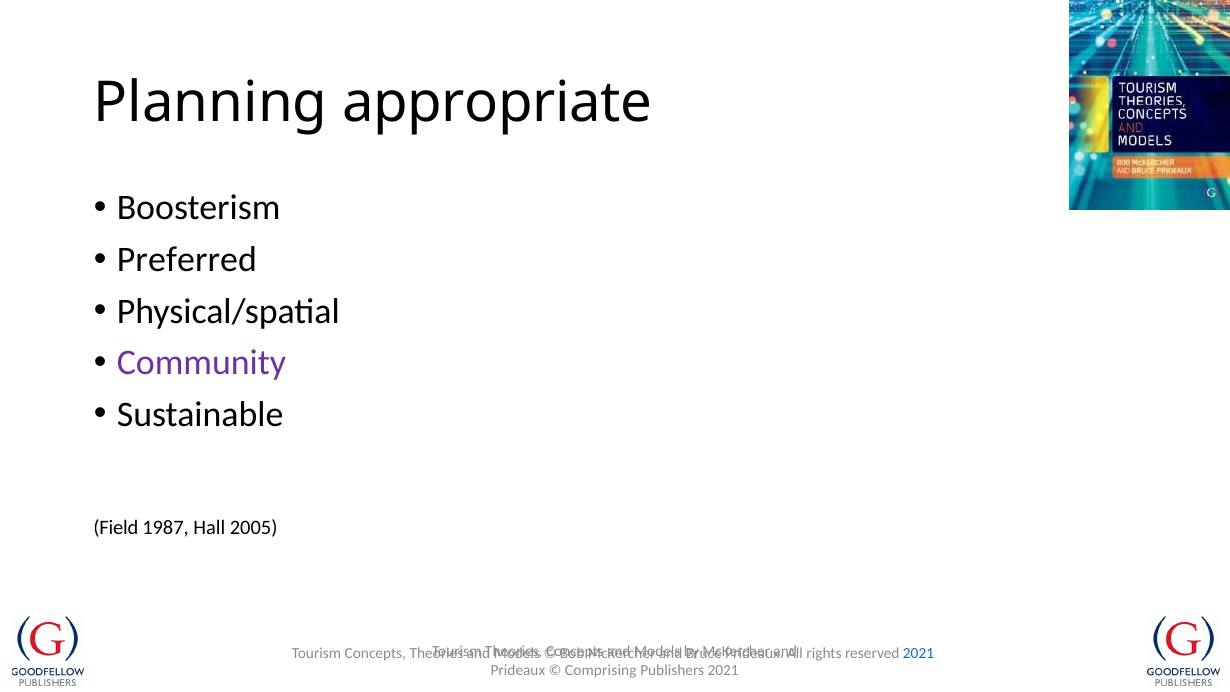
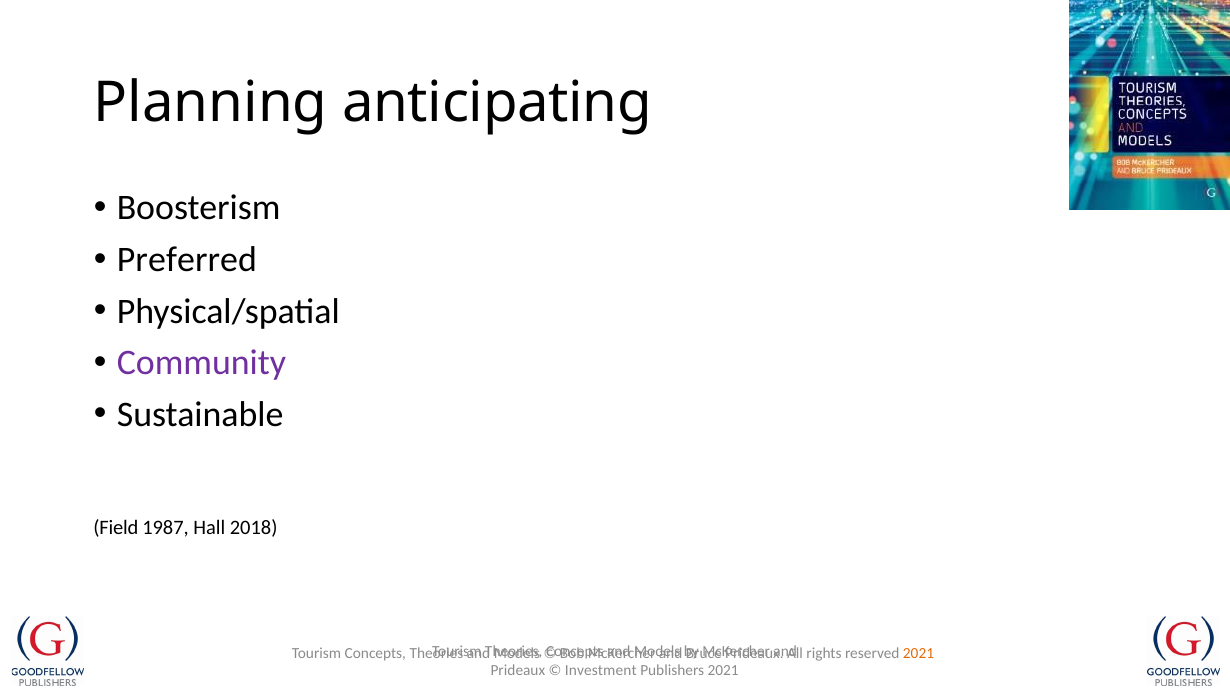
appropriate: appropriate -> anticipating (497, 103)
2005: 2005 -> 2018 (254, 527)
2021 colour: blue -> orange (919, 653)
Comprising: Comprising -> Investment (601, 670)
